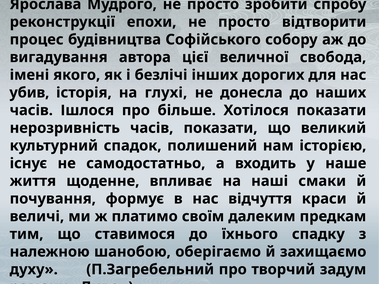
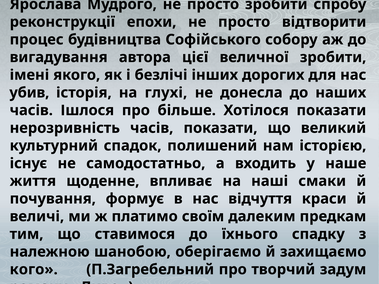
величної свобода: свобода -> зробити (333, 57)
духу: духу -> кого (34, 270)
